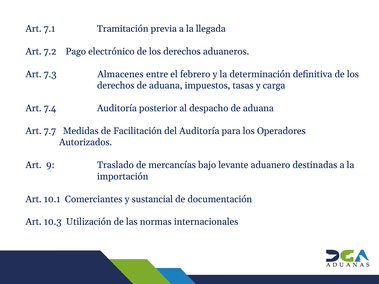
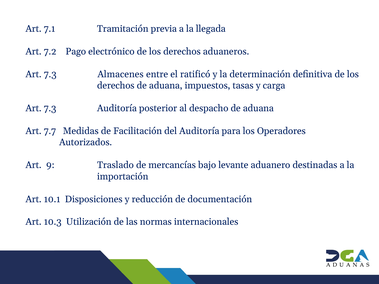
febrero: febrero -> ratificó (195, 74)
7.4: 7.4 -> 7.3 (50, 108)
Comerciantes: Comerciantes -> Disposiciones (94, 199)
sustancial: sustancial -> reducción (152, 199)
